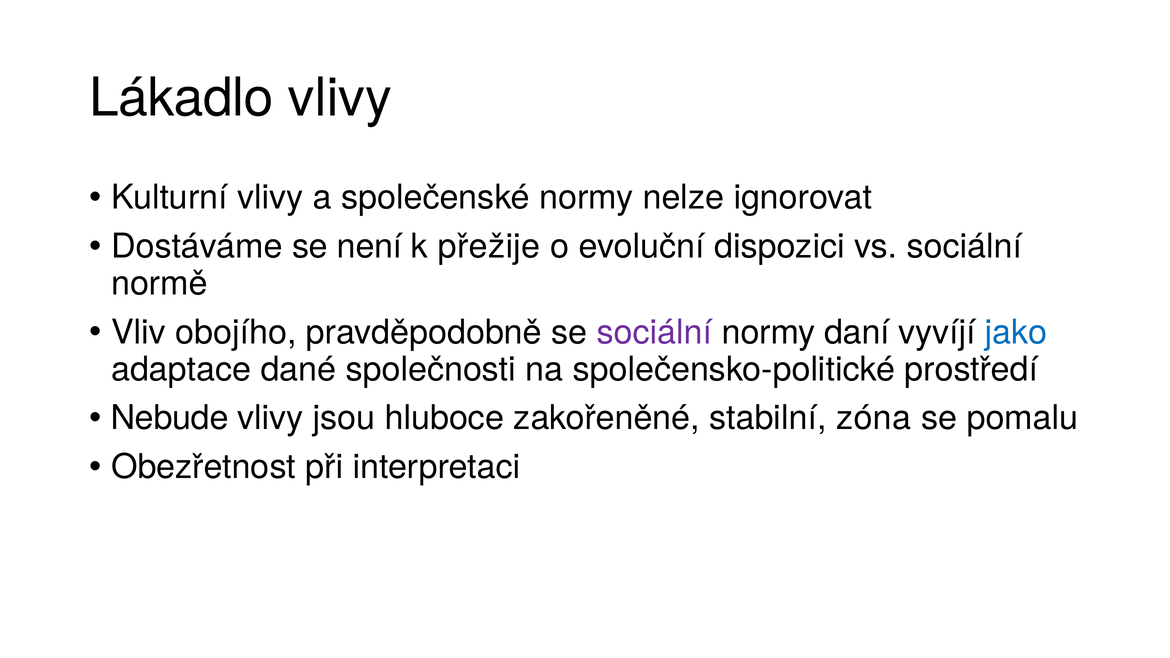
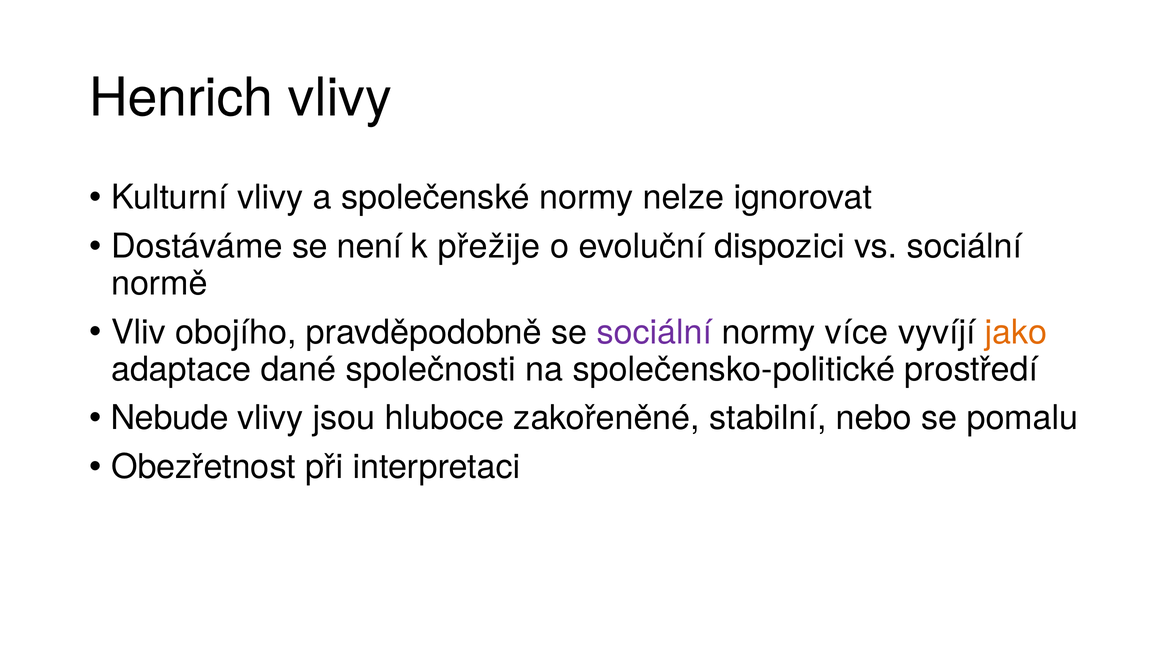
Lákadlo: Lákadlo -> Henrich (181, 98)
daní: daní -> více (857, 333)
jako colour: blue -> orange (1016, 333)
zóna: zóna -> nebo (874, 418)
